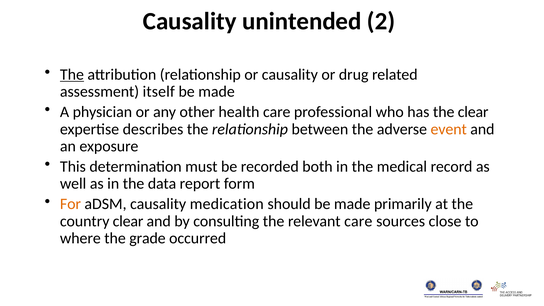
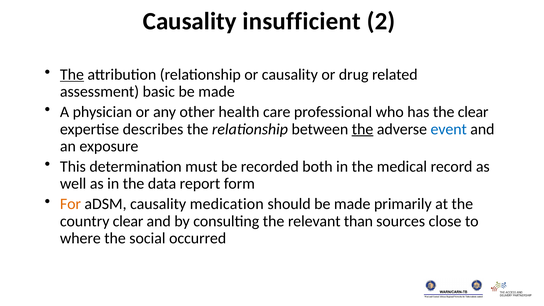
unintended: unintended -> insufficient (302, 21)
itself: itself -> basic (159, 92)
the underline: none -> present (363, 129)
event colour: orange -> blue (449, 129)
relevant care: care -> than (358, 221)
grade: grade -> social (147, 238)
